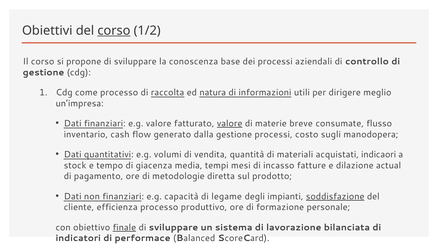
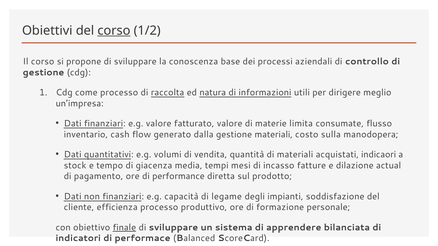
valore underline: present -> none (230, 124)
breve: breve -> limita (301, 124)
gestione processi: processi -> materiali (274, 135)
sugli: sugli -> sulla (331, 135)
metodologie: metodologie -> performance (178, 177)
soddisfazione underline: present -> none (335, 197)
lavorazione: lavorazione -> apprendere (294, 228)
